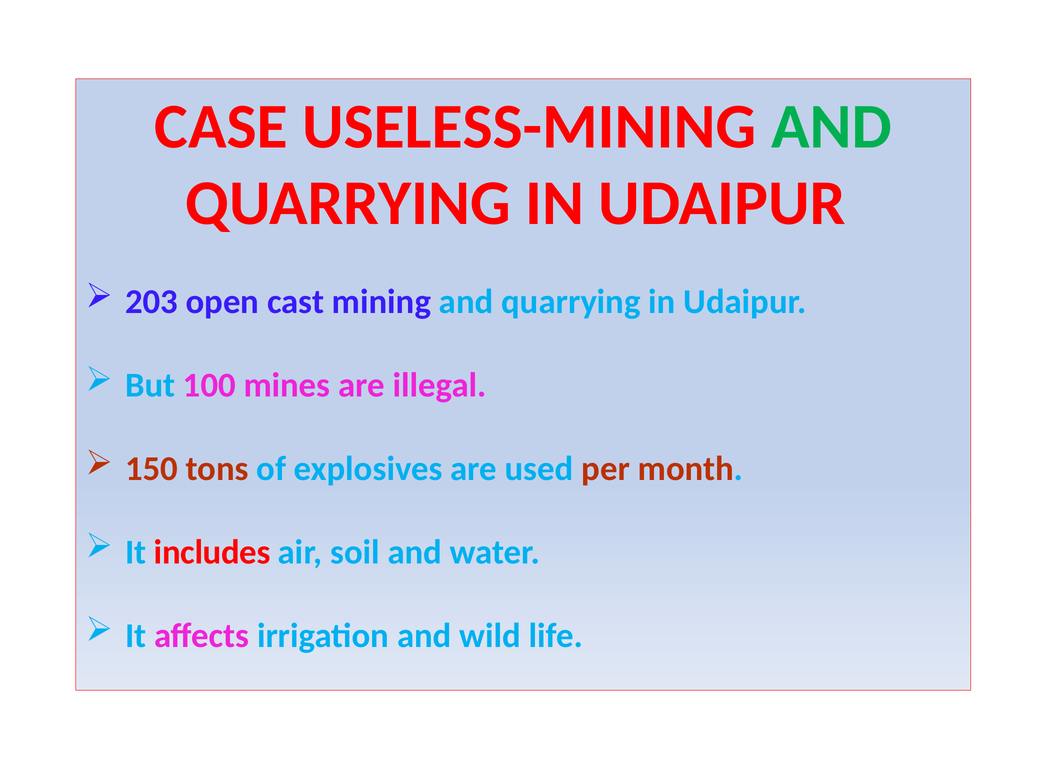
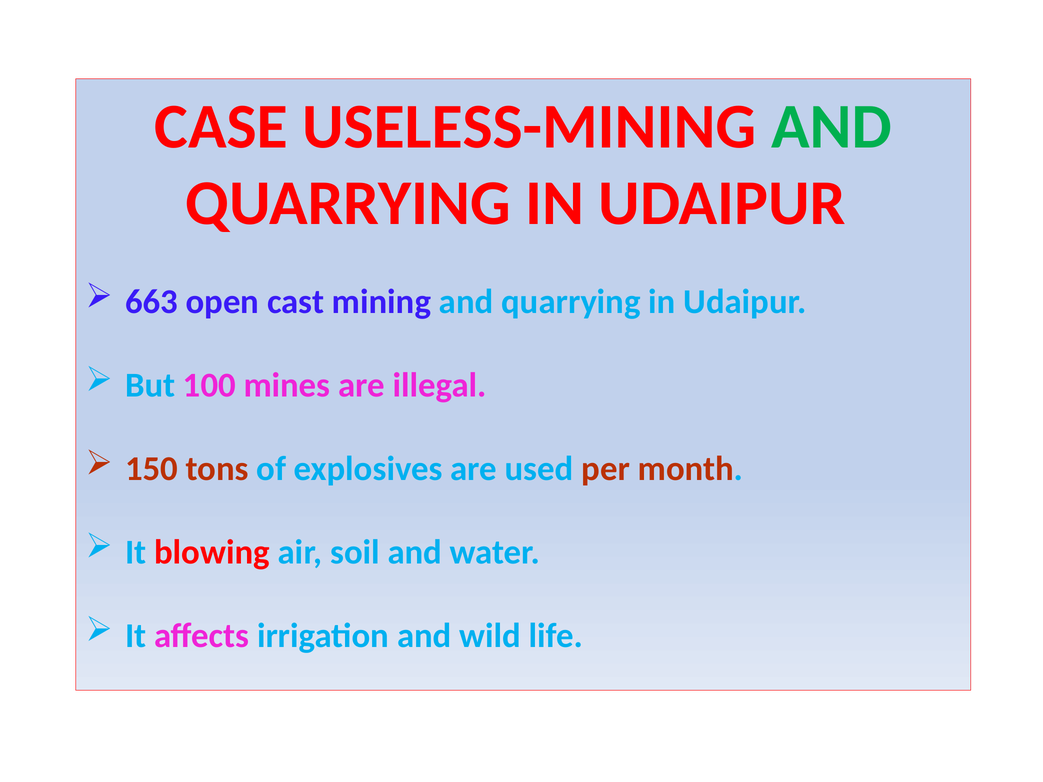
203: 203 -> 663 (151, 302)
includes: includes -> blowing (212, 552)
